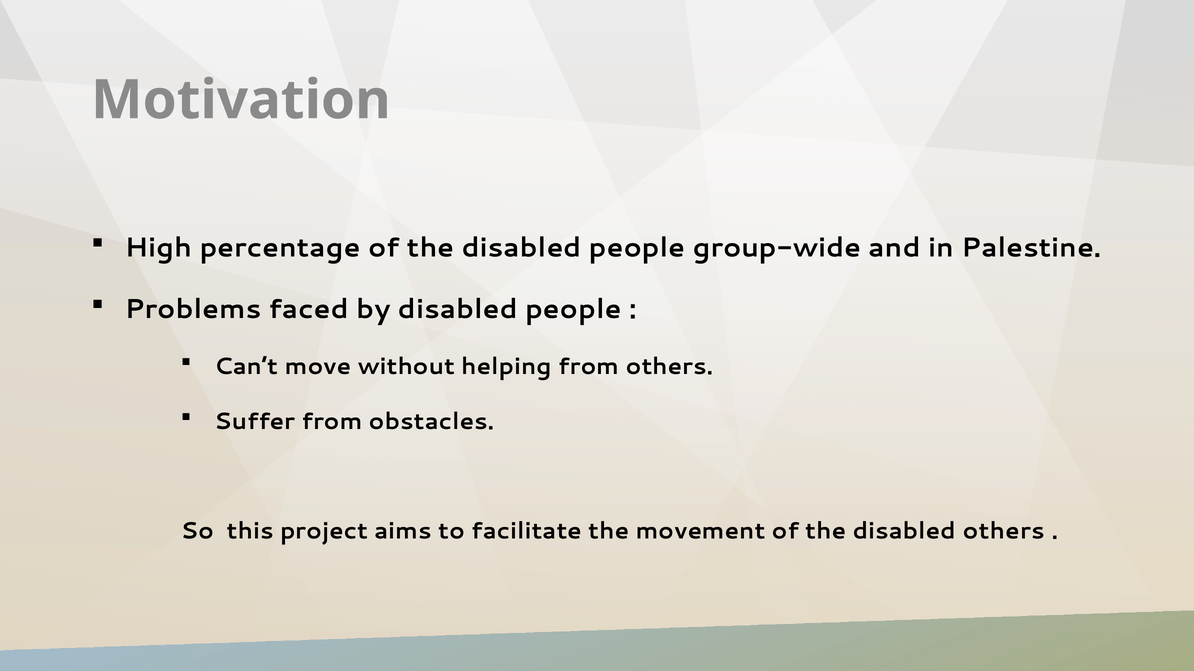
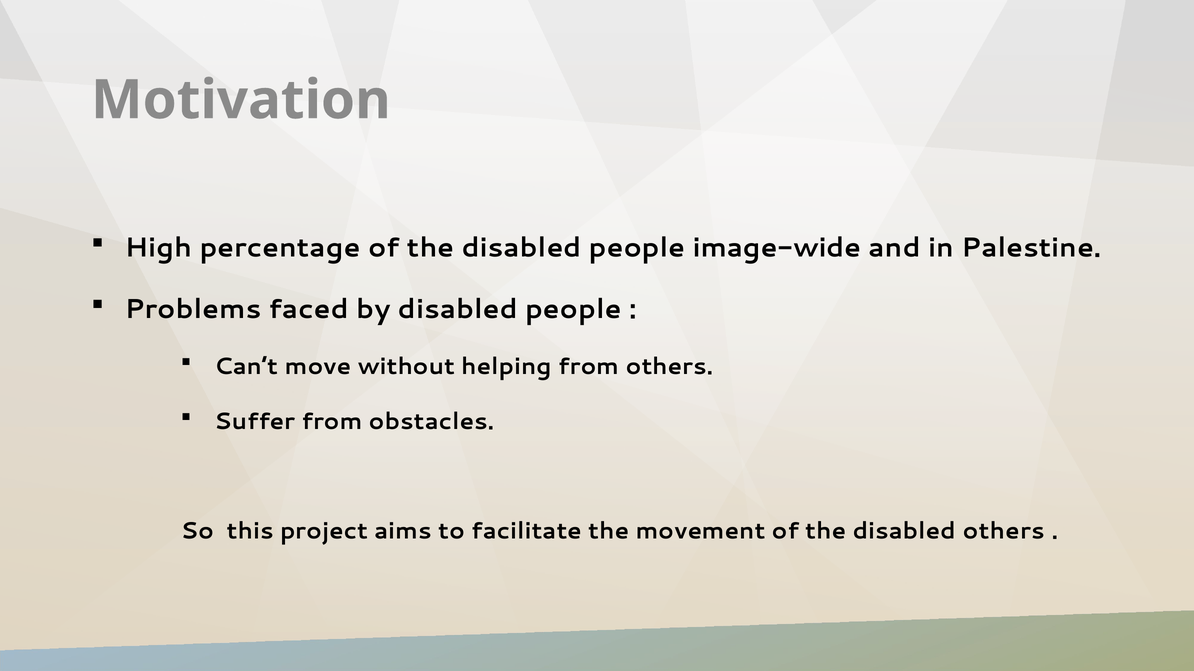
group-wide: group-wide -> image-wide (777, 248)
